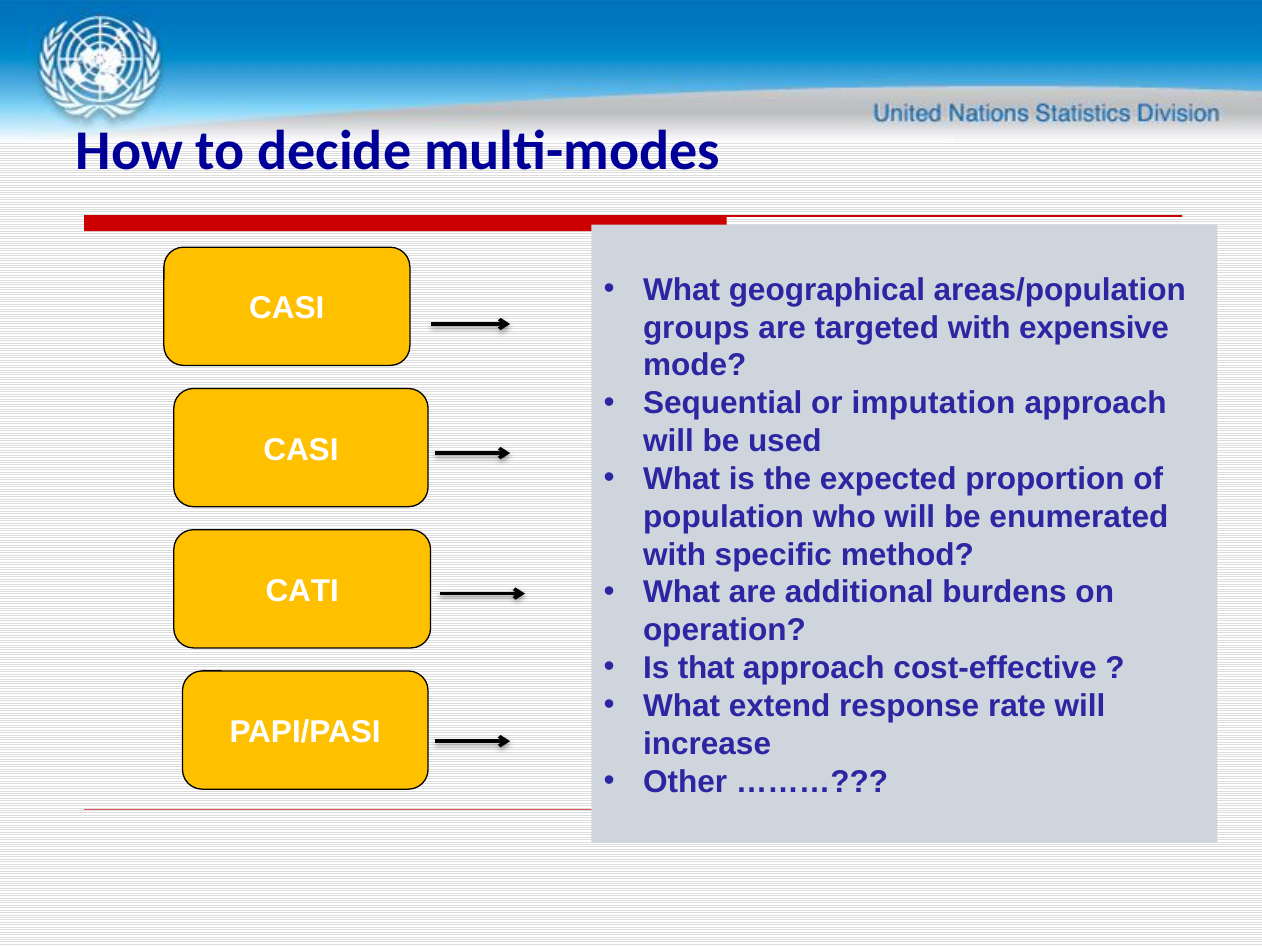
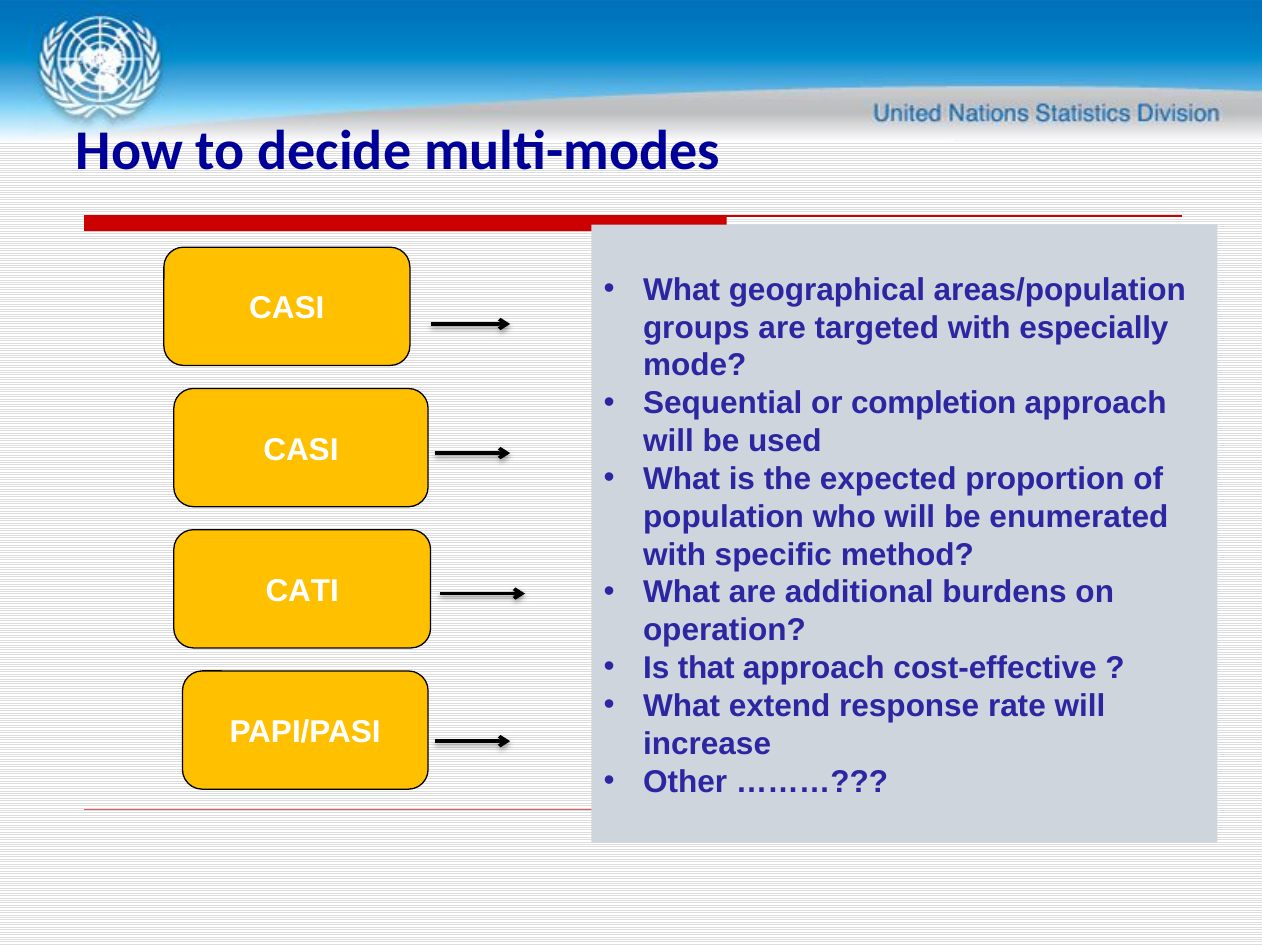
expensive: expensive -> especially (1094, 328)
imputation: imputation -> completion (934, 404)
